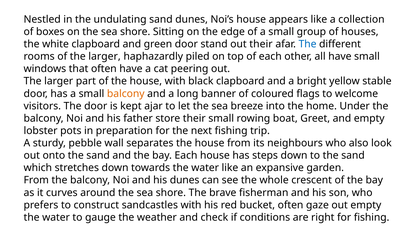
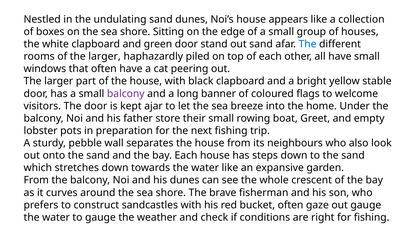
out their: their -> sand (261, 44)
balcony colour: orange -> purple (126, 94)
out empty: empty -> gauge (366, 205)
